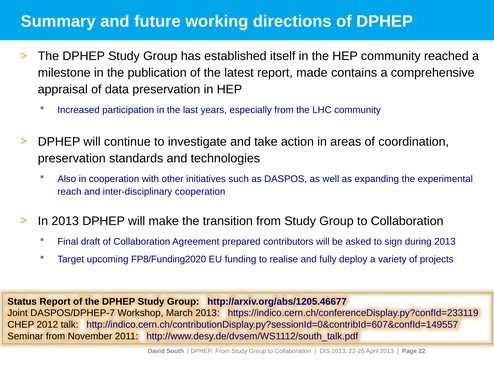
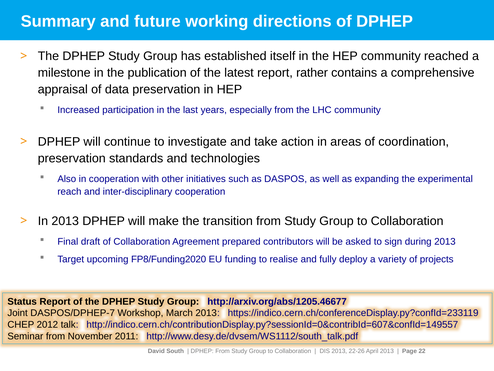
made: made -> rather (312, 73)
